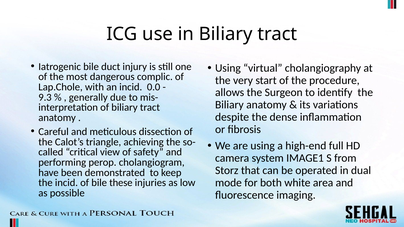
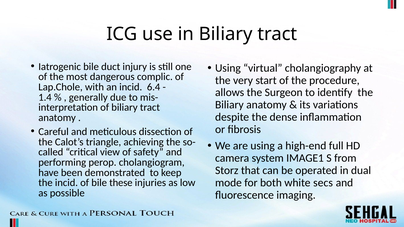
0.0: 0.0 -> 6.4 (154, 87)
9.3: 9.3 -> 1.4 (45, 97)
area: area -> secs (323, 183)
